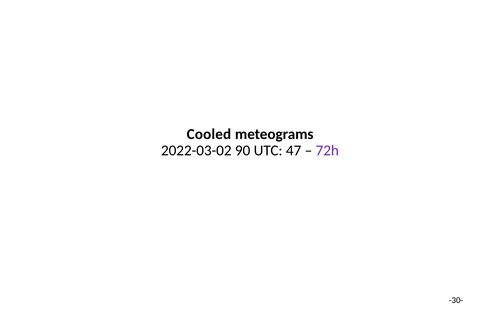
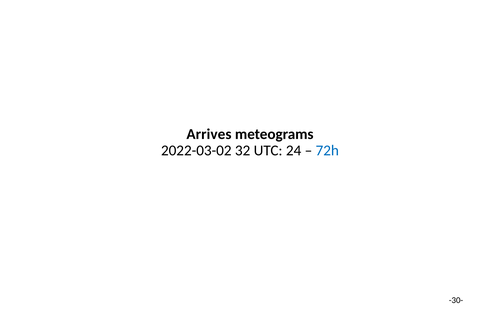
Cooled: Cooled -> Arrives (209, 134)
90: 90 -> 32 (243, 151)
47: 47 -> 24 (294, 151)
72h colour: purple -> blue (327, 151)
